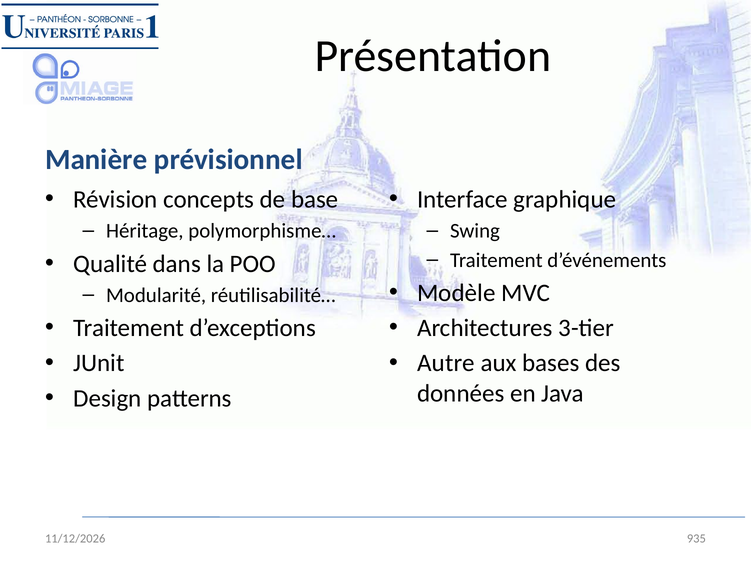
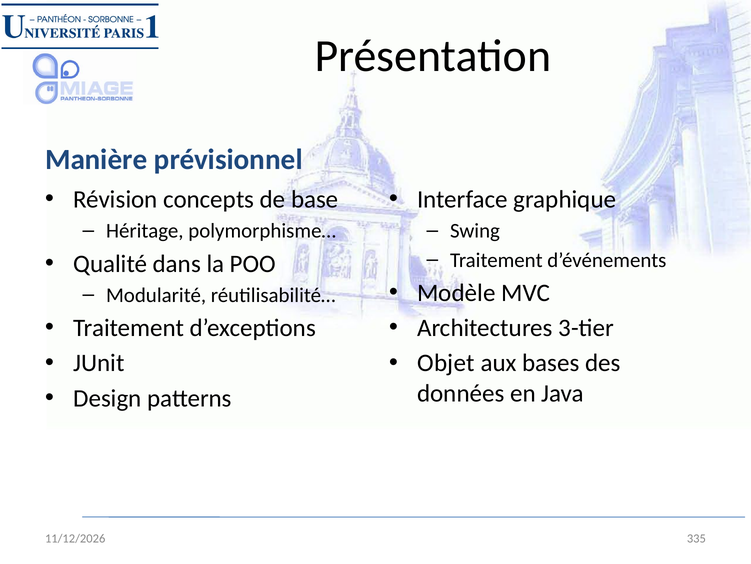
Autre: Autre -> Objet (446, 363)
935: 935 -> 335 (696, 538)
